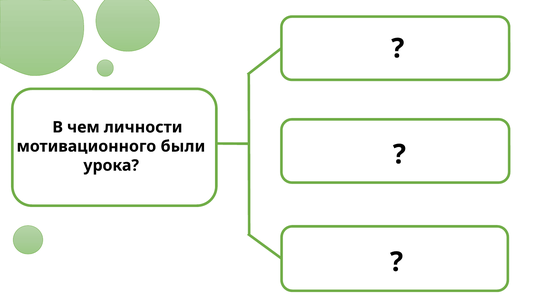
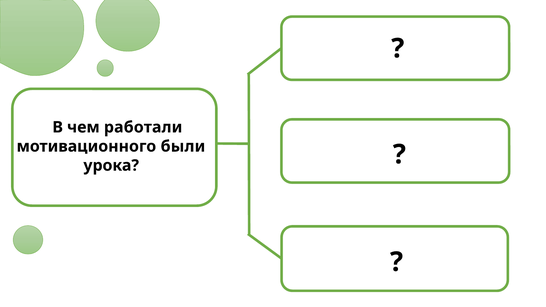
личности: личности -> работали (143, 127)
